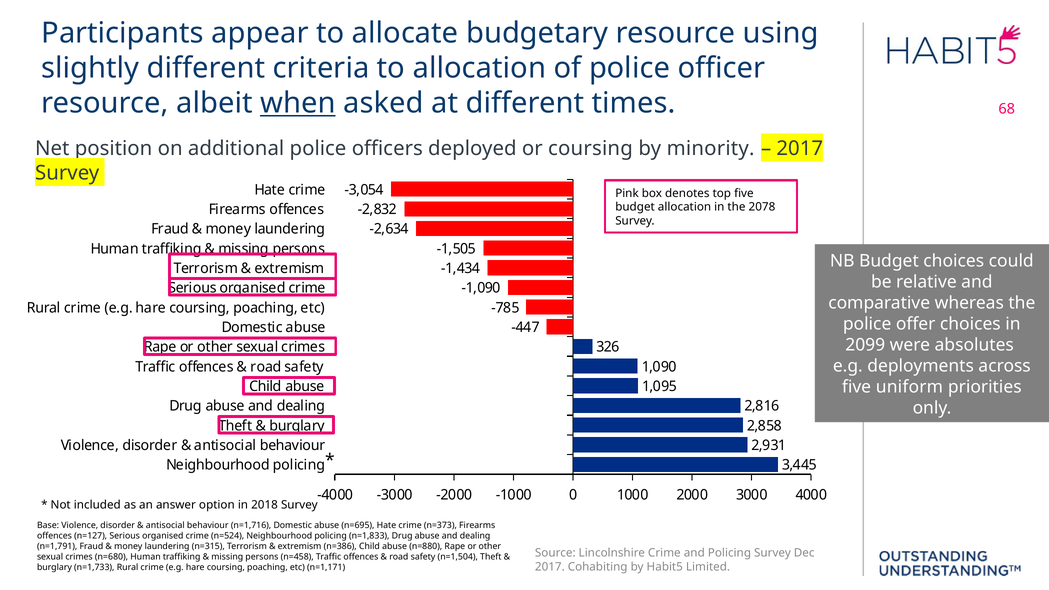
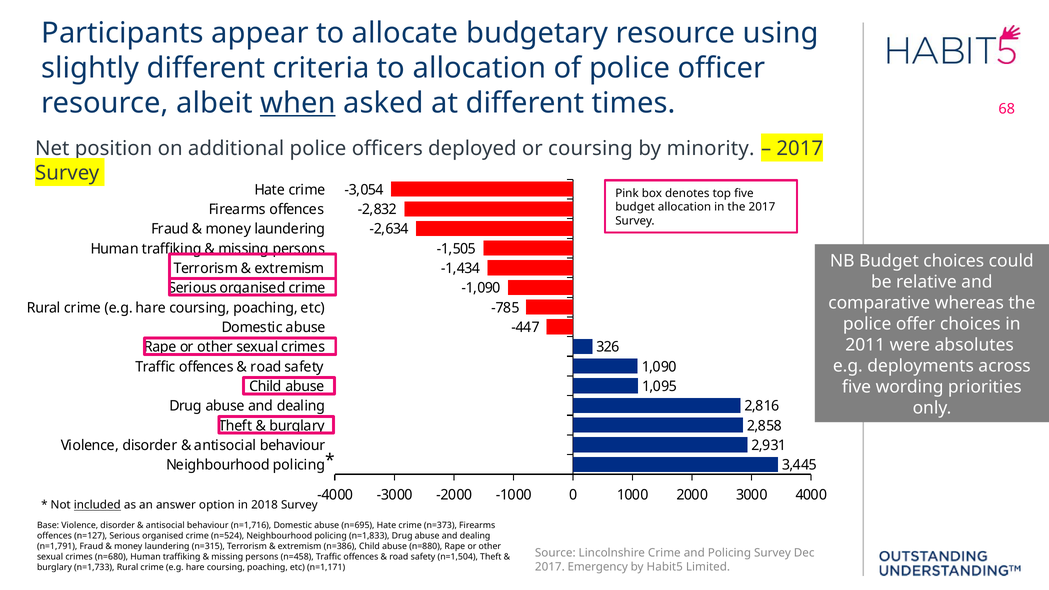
the 2078: 2078 -> 2017 (762, 207)
2099: 2099 -> 2011 (865, 345)
uniform: uniform -> wording (910, 387)
included underline: none -> present (97, 505)
Cohabiting: Cohabiting -> Emergency (598, 567)
